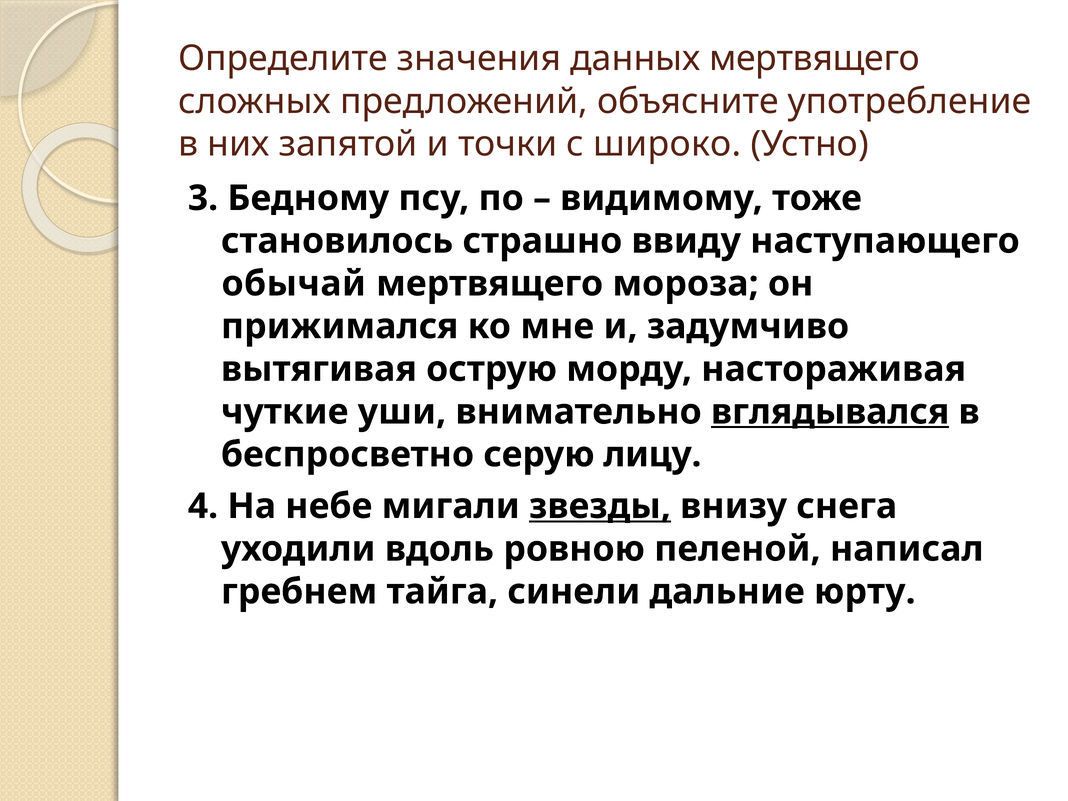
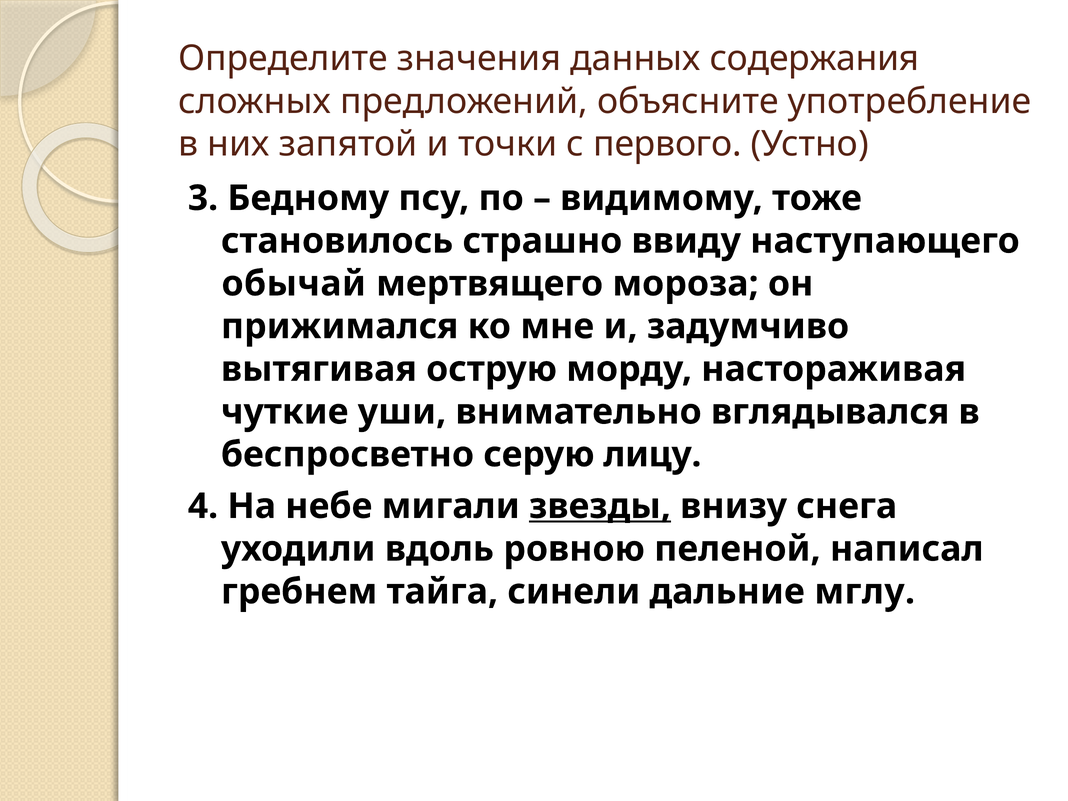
данных мертвящего: мертвящего -> содержания (815, 59)
широко: широко -> первого (667, 144)
вглядывался underline: present -> none (830, 412)
юрту: юрту -> мглу (865, 592)
